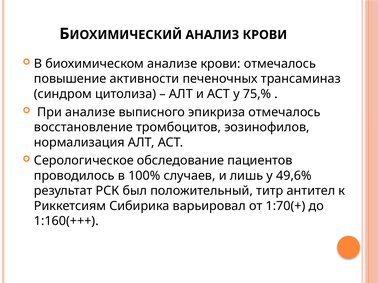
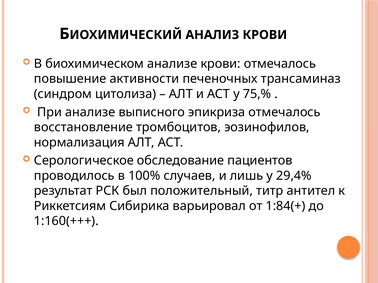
49,6%: 49,6% -> 29,4% (294, 176)
1:70(+: 1:70(+ -> 1:84(+ (286, 206)
